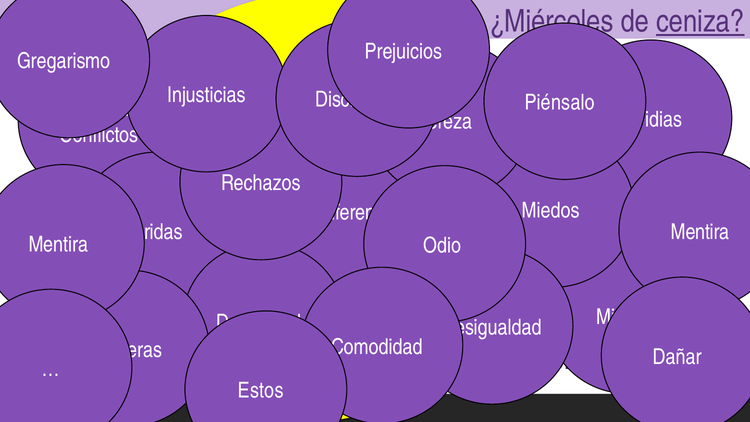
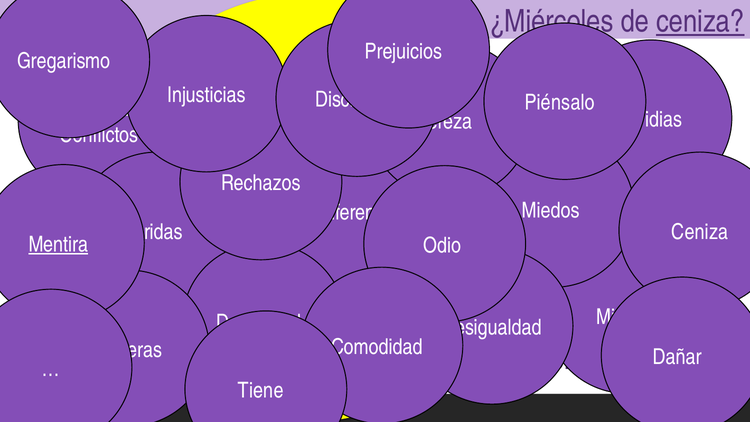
Mentira: Mentira -> Ceniza (700, 232)
Mentira underline: none -> present (58, 244)
Estos: Estos -> Tiene (261, 391)
